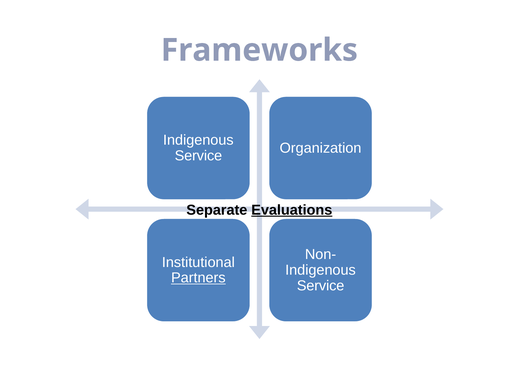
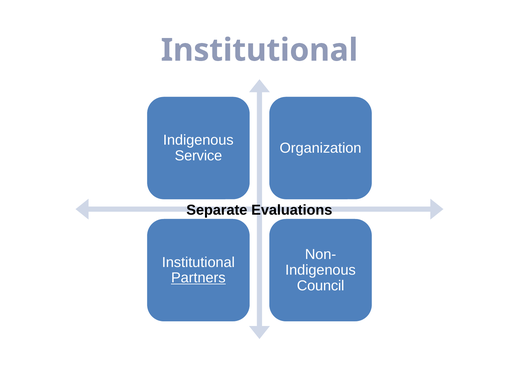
Frameworks: Frameworks -> Institutional (259, 50)
Evaluations underline: present -> none (292, 210)
Service: Service -> Council (321, 286)
